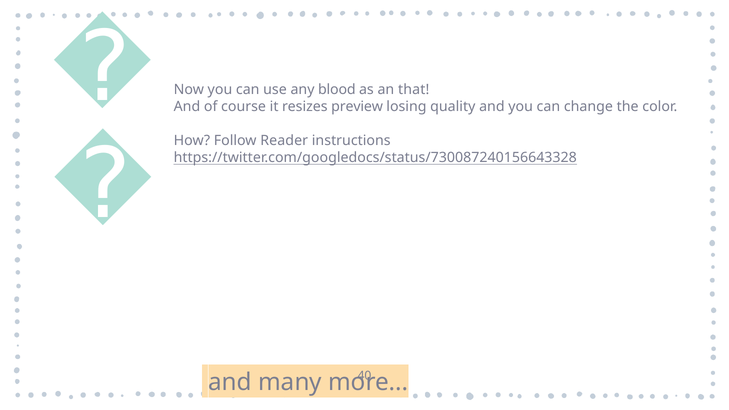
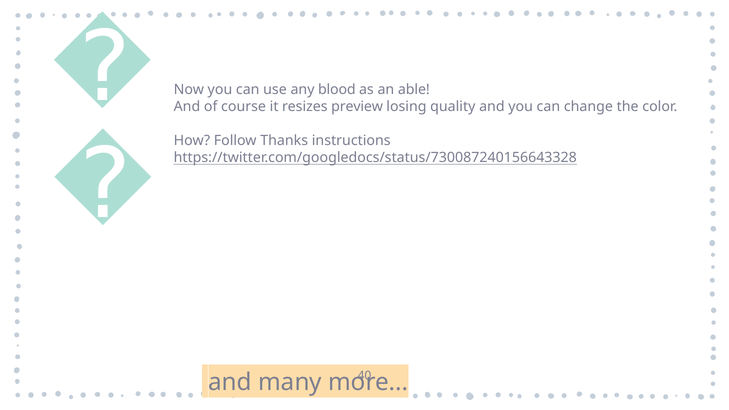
that: that -> able (414, 90)
Reader: Reader -> Thanks (284, 141)
